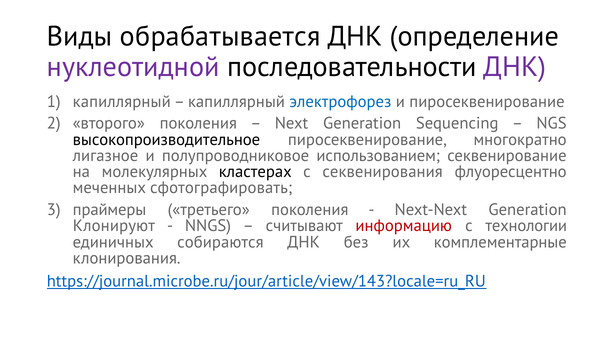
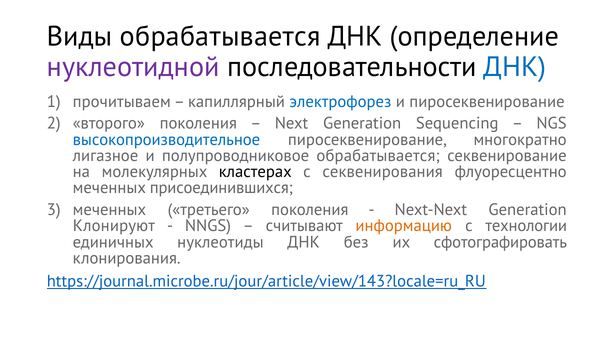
ДНК colour: purple -> blue (515, 67)
капиллярный: капиллярный -> прочитываем (122, 102)
высокопроизводительное colour: black -> blue (166, 140)
полупроводниковое использованием: использованием -> обрабатывается (378, 156)
сфотографировать: сфотографировать -> присоединившихся (221, 188)
праймеры: праймеры -> меченных (109, 210)
информацию colour: red -> orange (404, 226)
собираются: собираются -> нуклеотиды (220, 242)
комплементарные: комплементарные -> сфотографировать (500, 242)
